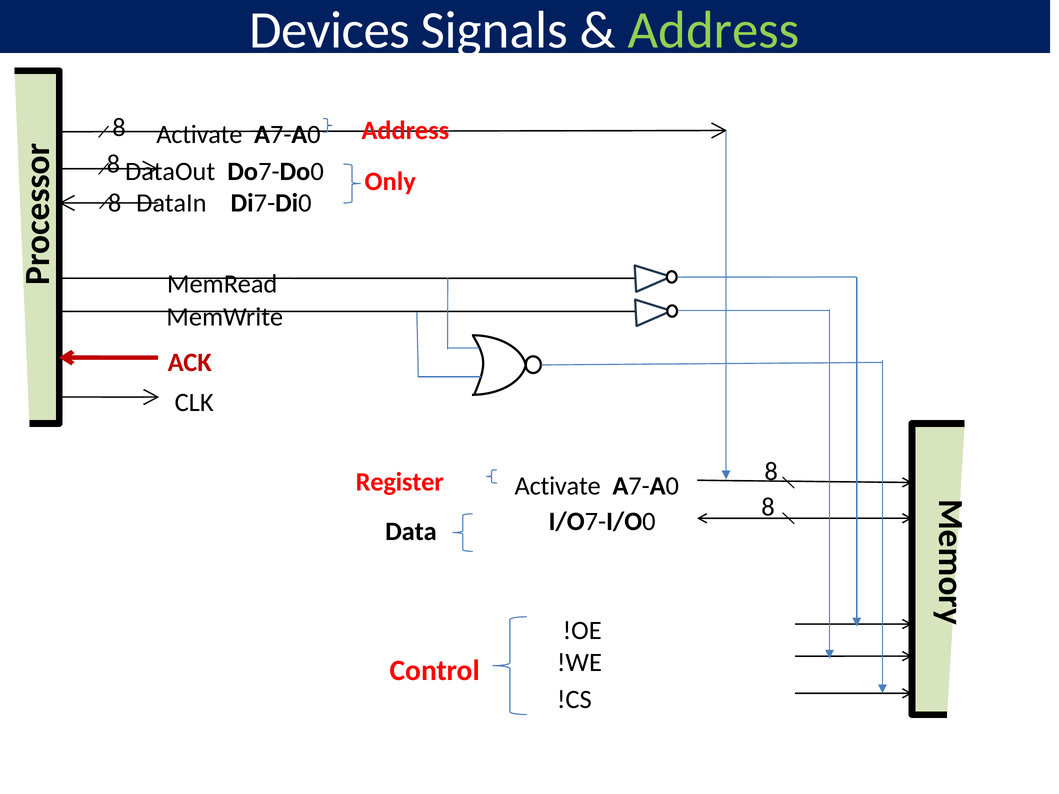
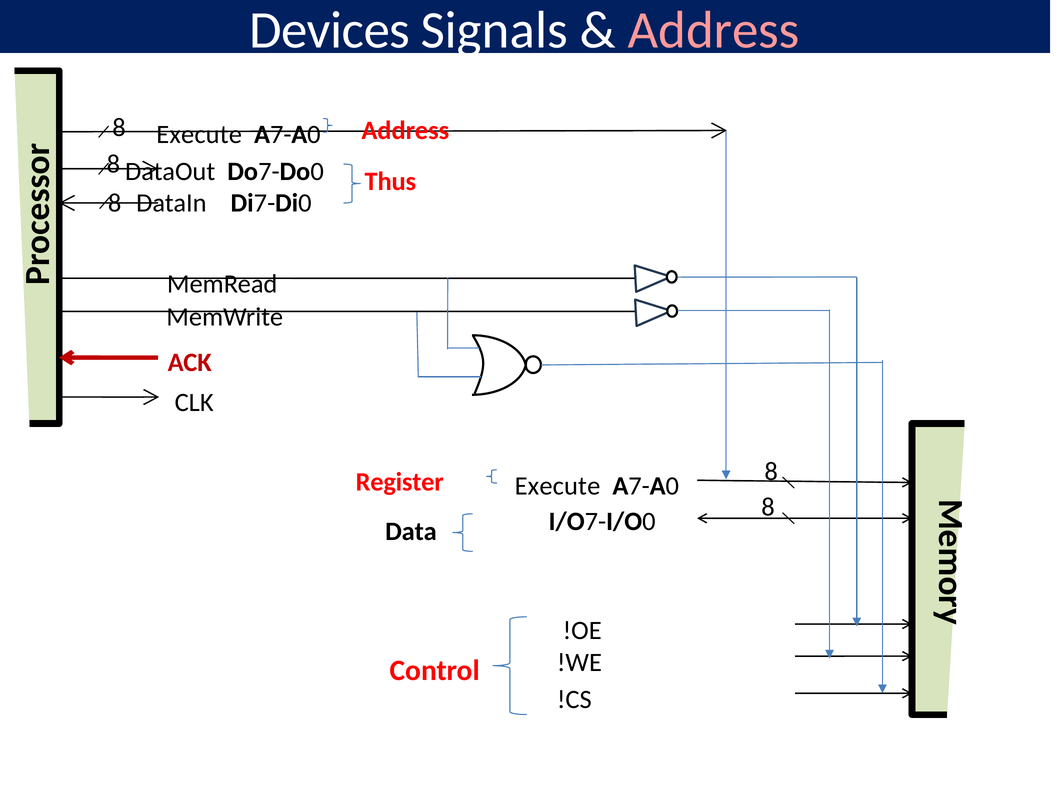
Address colour: light green -> pink (714, 30)
Activate: Activate -> Execute (199, 135)
Only: Only -> Thus (390, 181)
Activate: Activate -> Execute (557, 486)
